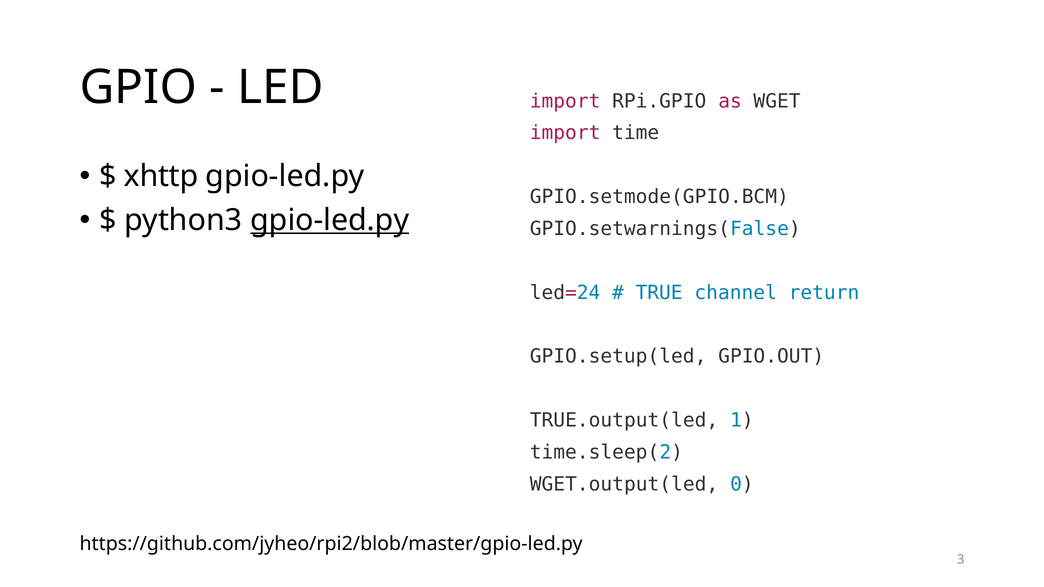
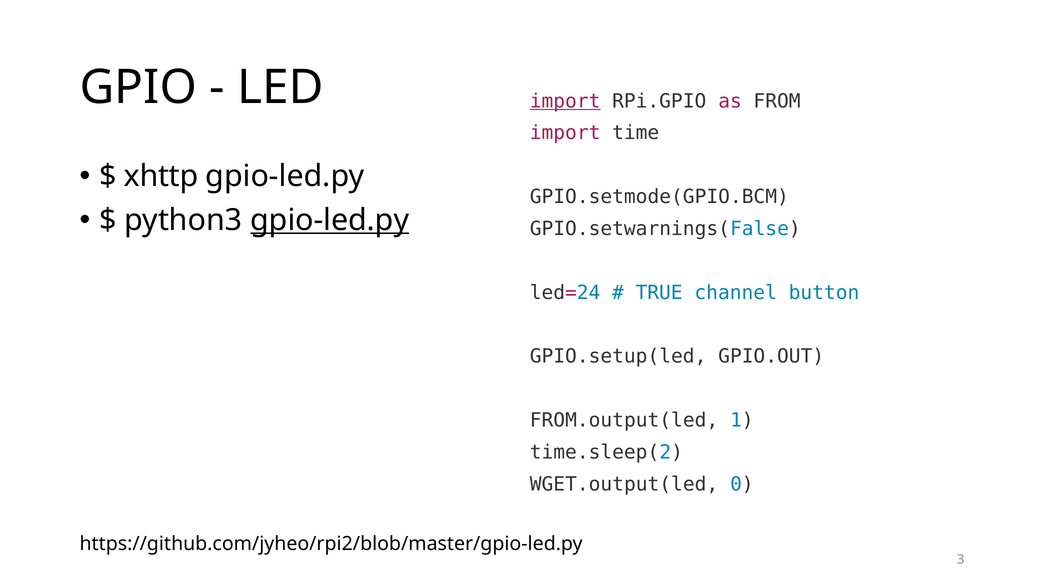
import underline: none -> present (565, 101)
WGET: WGET -> FROM (777, 101)
return: return -> button (824, 293)
TRUE.output(led: TRUE.output(led -> FROM.output(led (624, 420)
